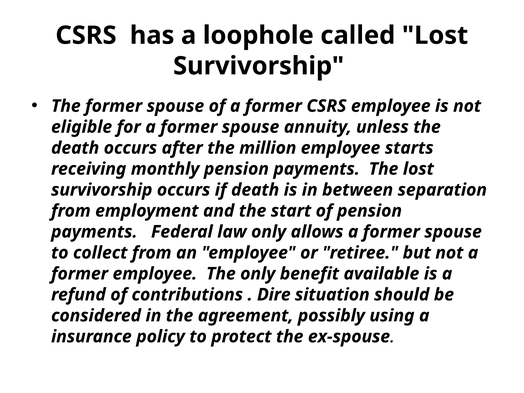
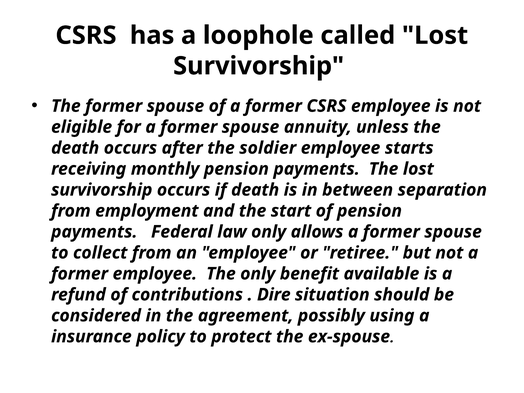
million: million -> soldier (268, 148)
